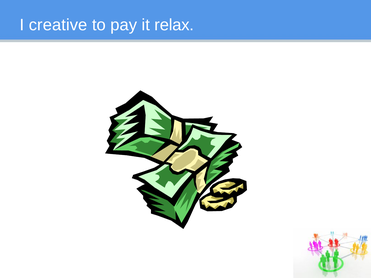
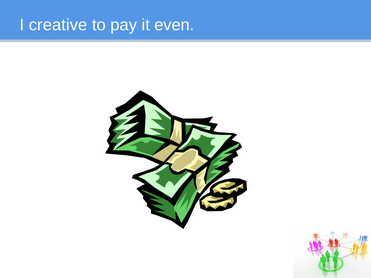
relax: relax -> even (174, 25)
